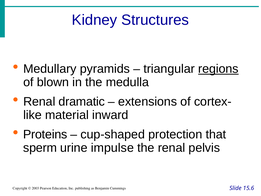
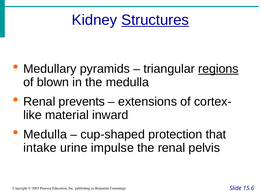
Structures underline: none -> present (155, 20)
dramatic: dramatic -> prevents (82, 102)
Proteins: Proteins -> Medulla (45, 134)
sperm: sperm -> intake (40, 148)
